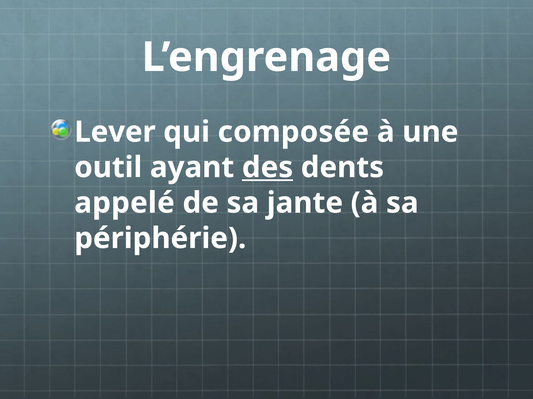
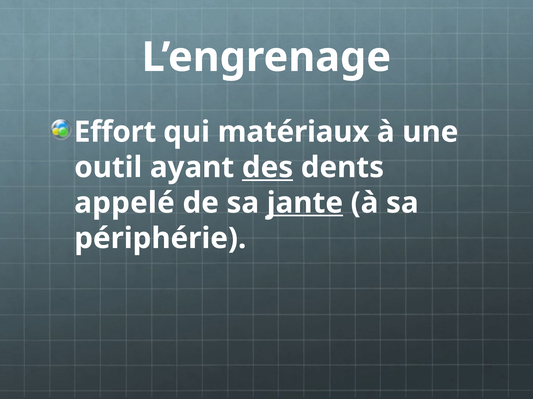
Lever: Lever -> Effort (115, 132)
composée: composée -> matériaux (294, 132)
jante underline: none -> present (305, 203)
